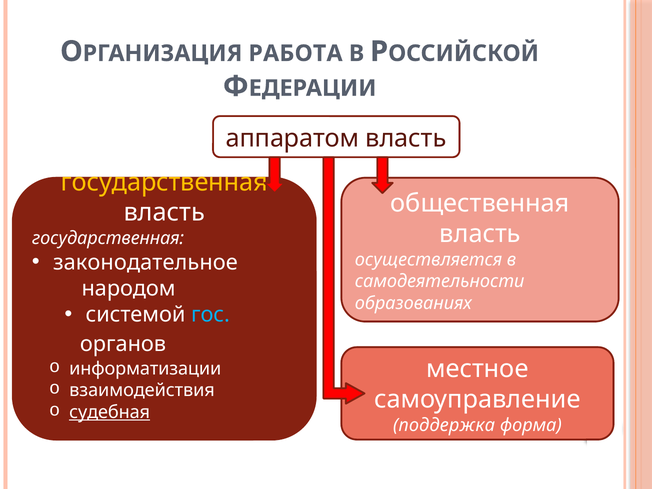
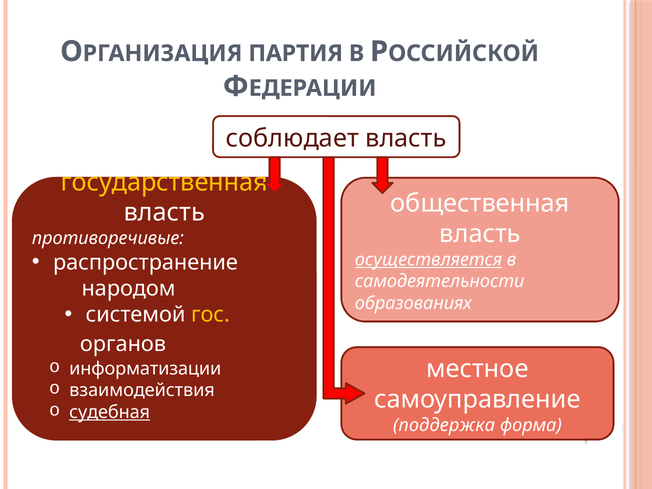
РАБОТА: РАБОТА -> ПАРТИЯ (296, 53)
аппаратом: аппаратом -> соблюдает (292, 138)
государственная: государственная -> противоречивые (108, 238)
законодательное: законодательное -> распространение (145, 262)
осуществляется underline: none -> present (429, 260)
гос colour: light blue -> yellow (210, 315)
